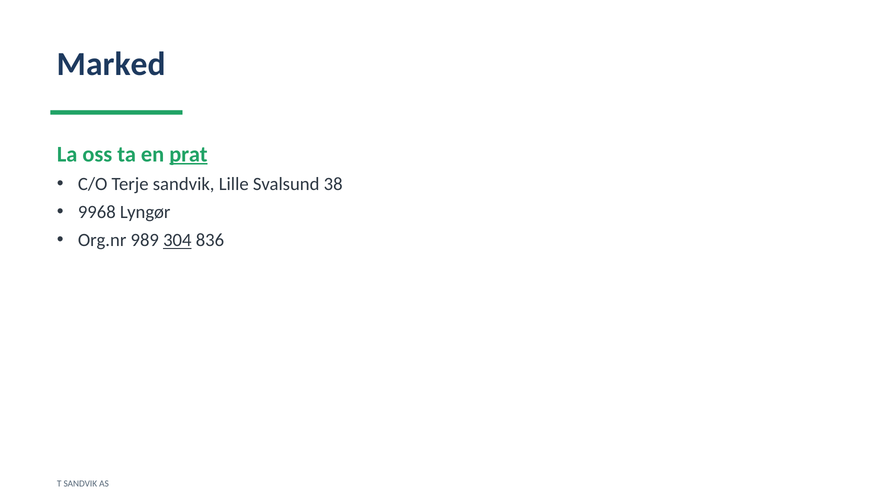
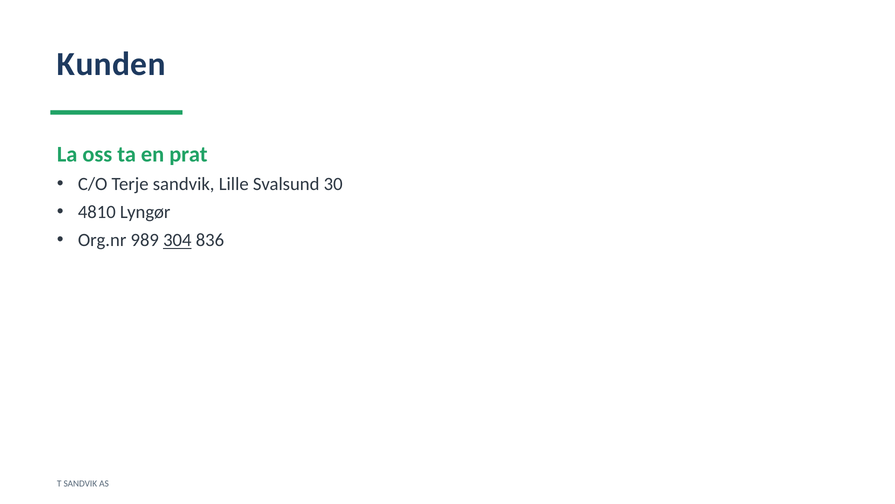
Marked: Marked -> Kunden (111, 64)
prat underline: present -> none (188, 154)
38: 38 -> 30 (333, 184)
9968: 9968 -> 4810 (97, 212)
